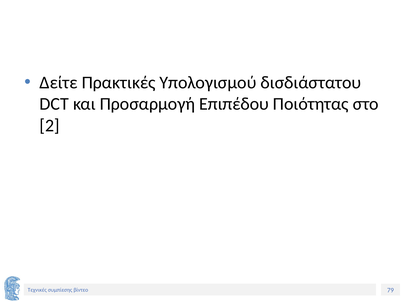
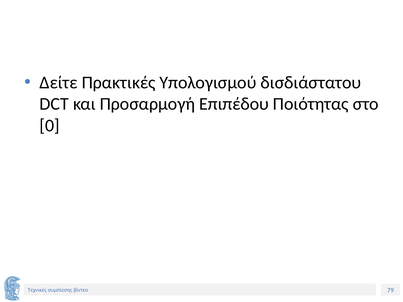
2: 2 -> 0 (50, 126)
